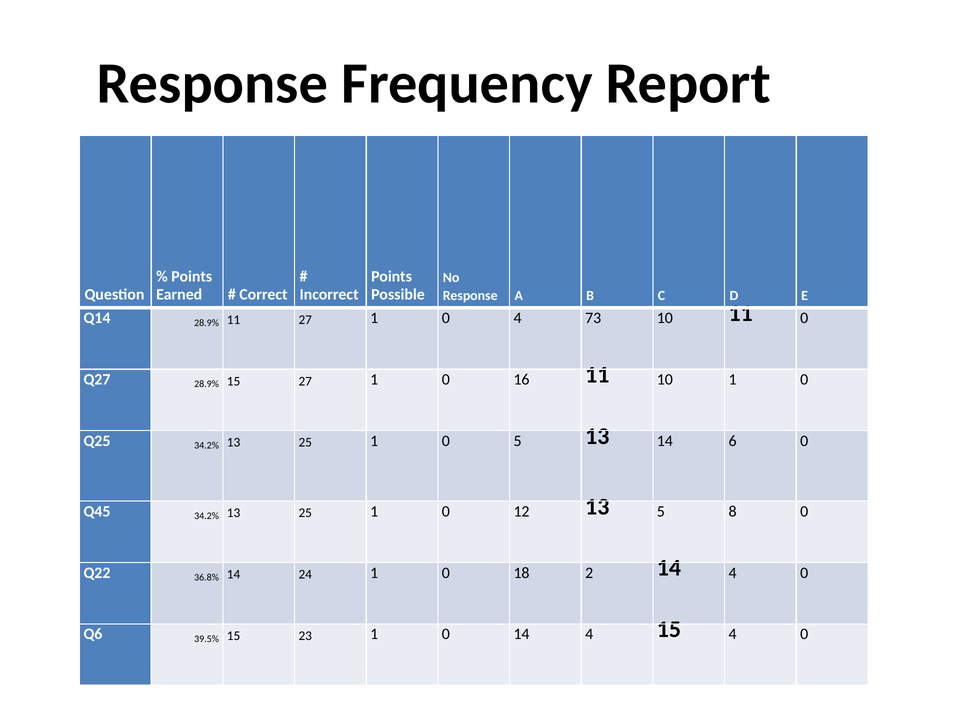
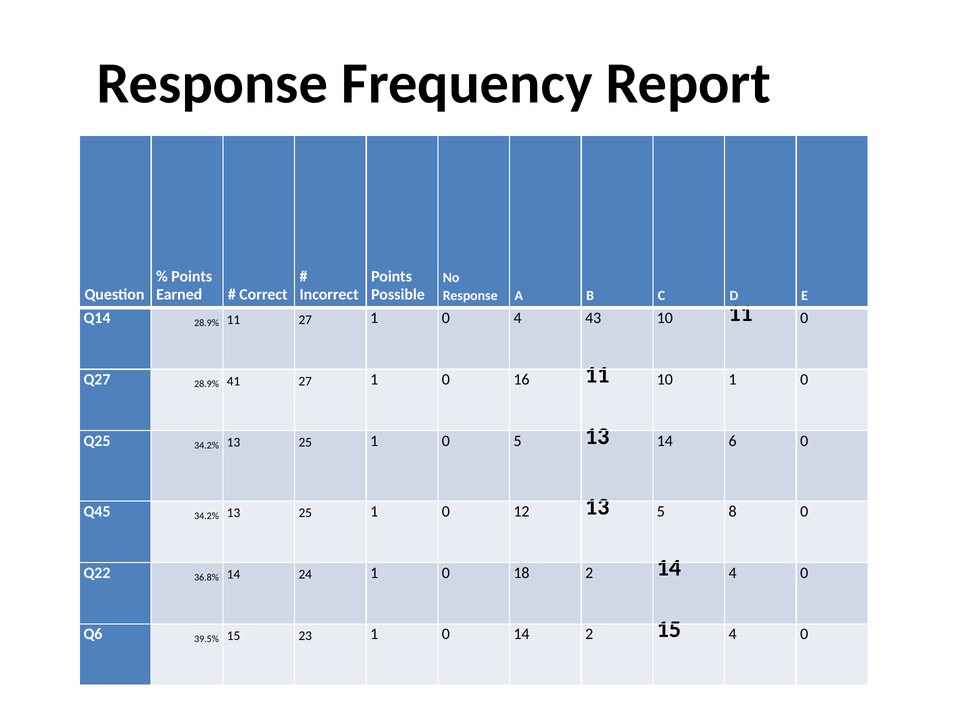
73: 73 -> 43 (593, 318)
28.9% 15: 15 -> 41 (234, 381)
0 14 4: 4 -> 2 (589, 634)
